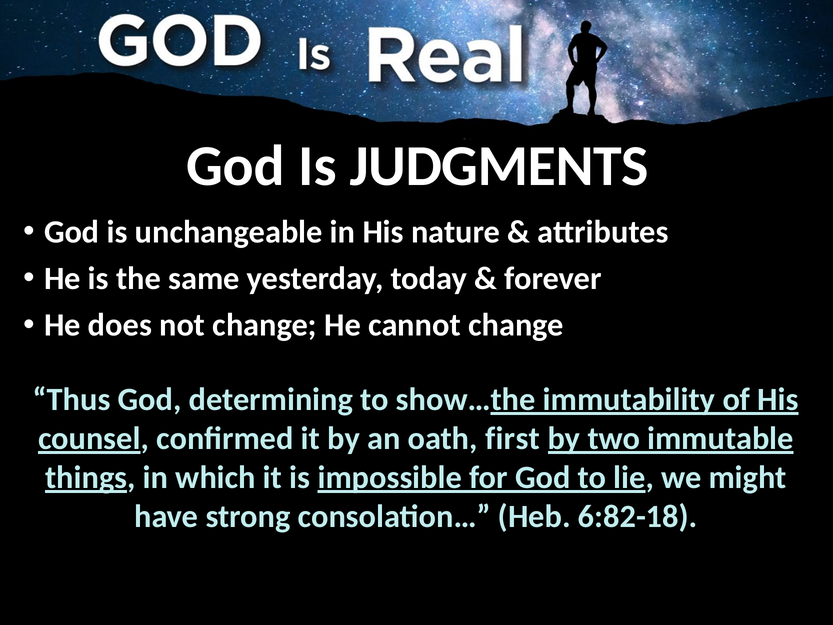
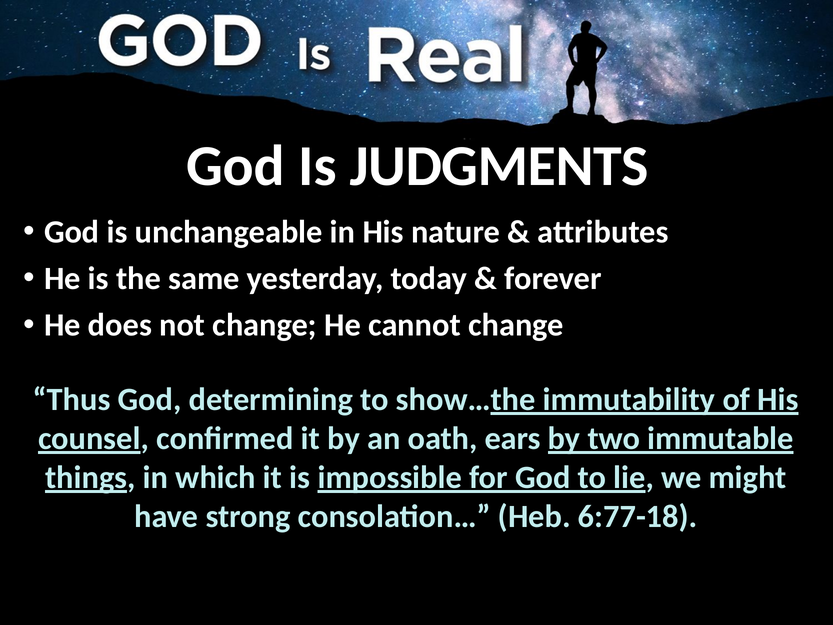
first: first -> ears (513, 438)
6:82-18: 6:82-18 -> 6:77-18 (638, 516)
